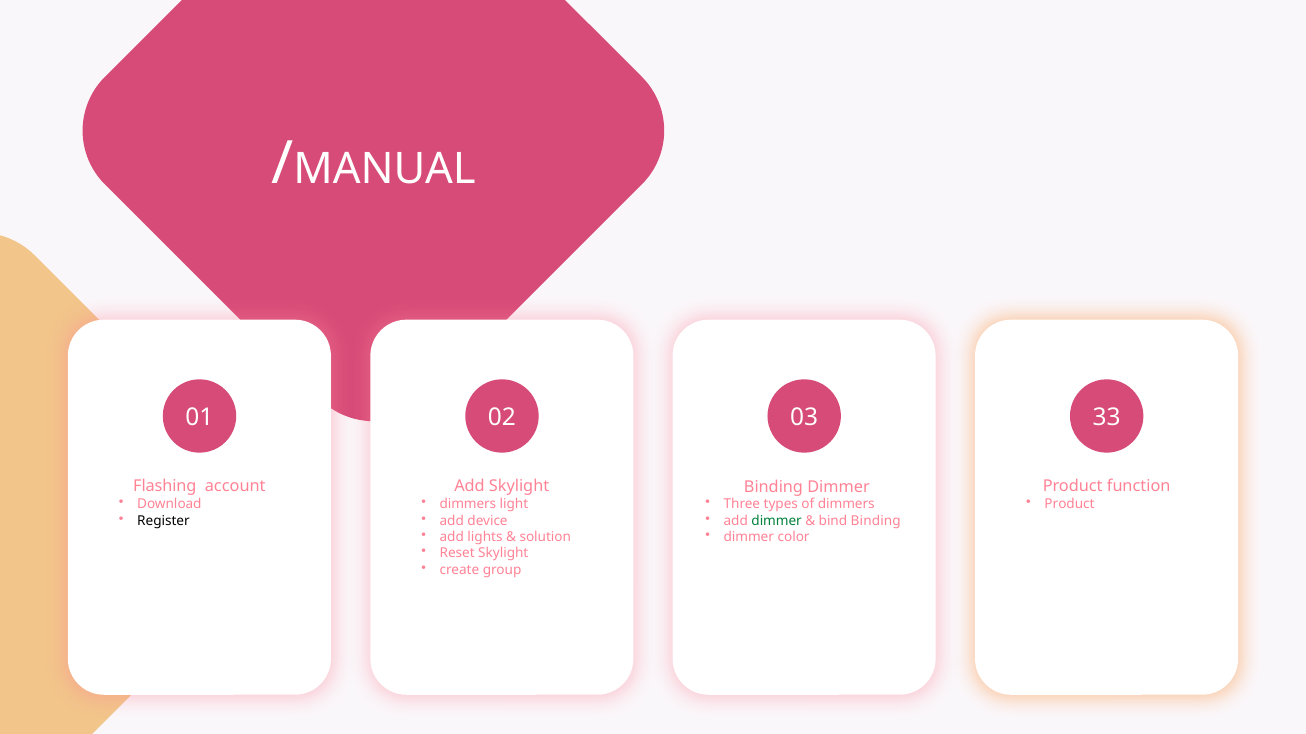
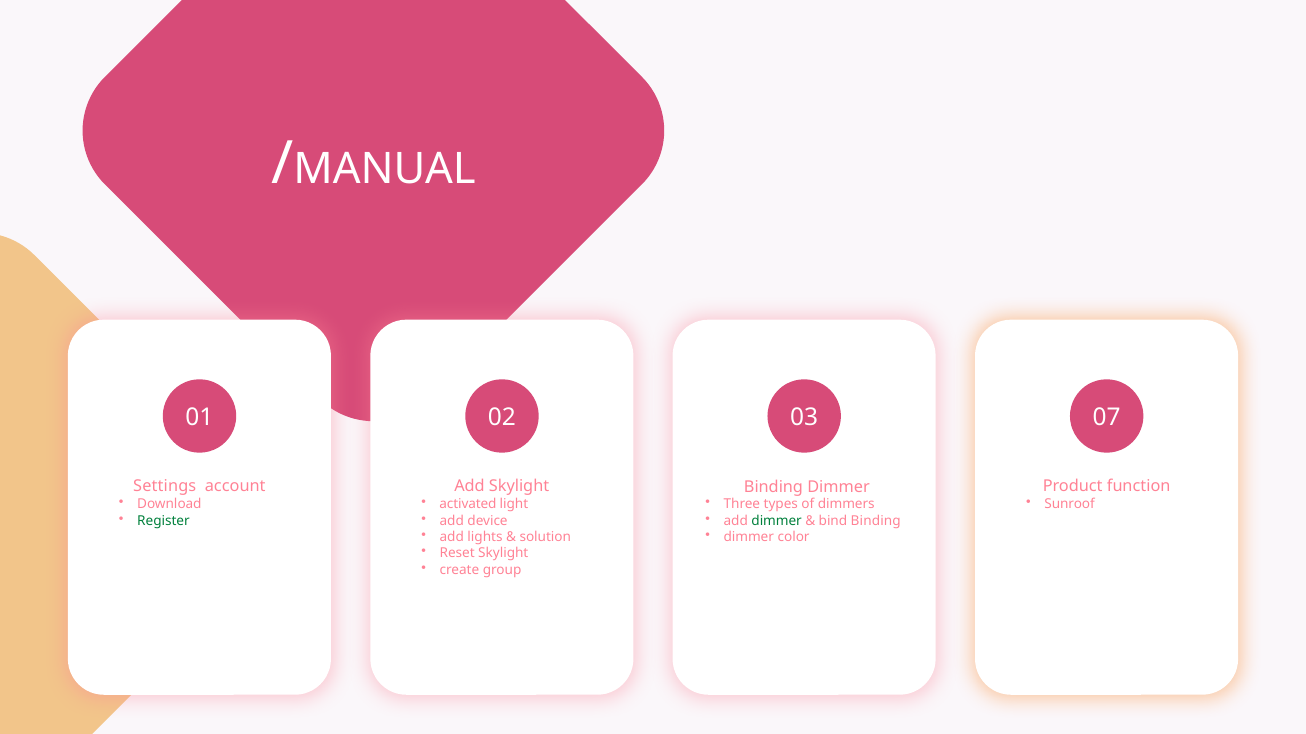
33: 33 -> 07 (1107, 418)
Flashing: Flashing -> Settings (165, 487)
dimmers: dimmers -> activated (468, 505)
Product: Product -> Sunroof (1070, 505)
Register colour: black -> green (163, 521)
